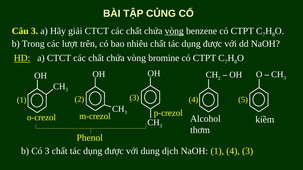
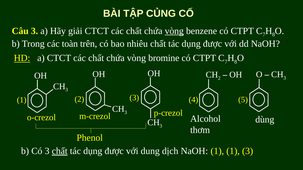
lượt: lượt -> toàn (70, 44)
kiềm: kiềm -> dùng (265, 120)
chất underline: none -> present (60, 152)
1 4: 4 -> 1 (233, 152)
